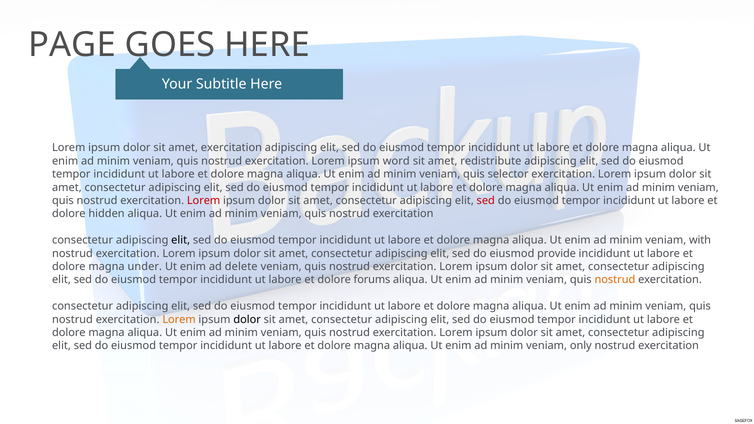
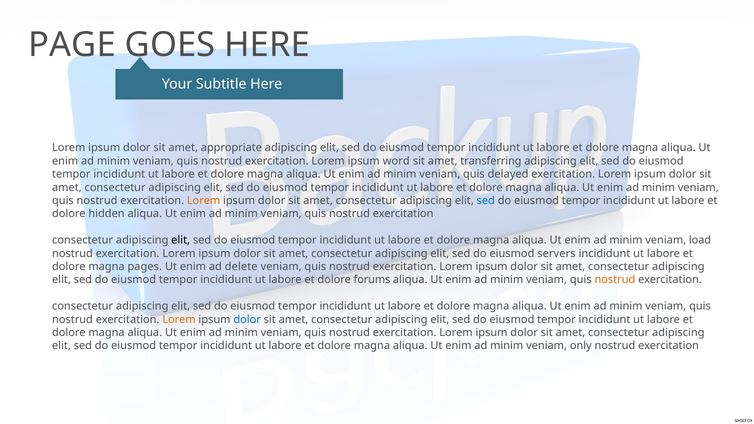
amet exercitation: exercitation -> appropriate (231, 148)
redistribute: redistribute -> transferring (491, 161)
selector: selector -> delayed (508, 174)
Lorem colour: red -> orange (204, 201)
sed colour: red -> blue (486, 201)
with: with -> load (700, 240)
provide: provide -> servers (556, 253)
under: under -> pages (145, 267)
dolor colour: black -> blue (247, 320)
